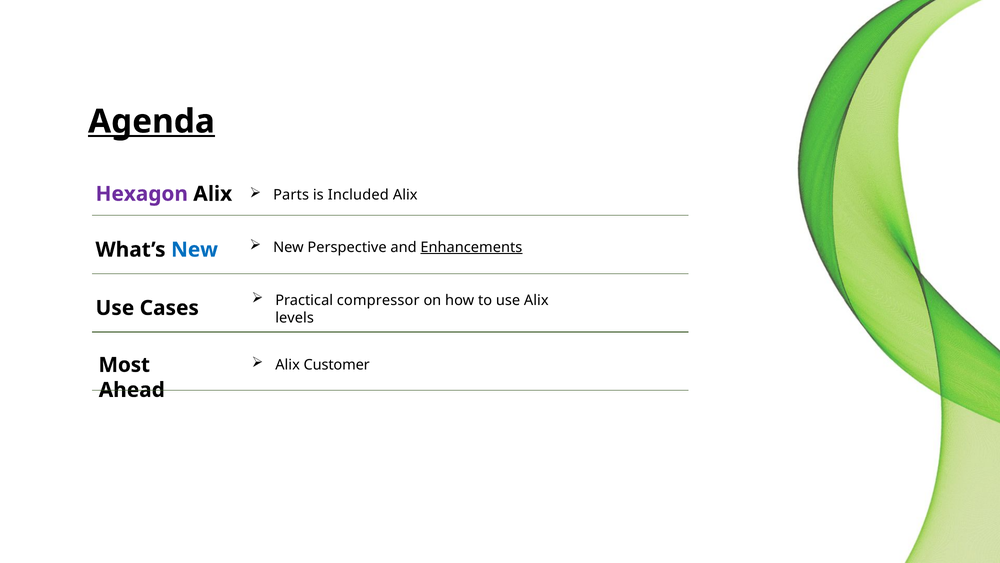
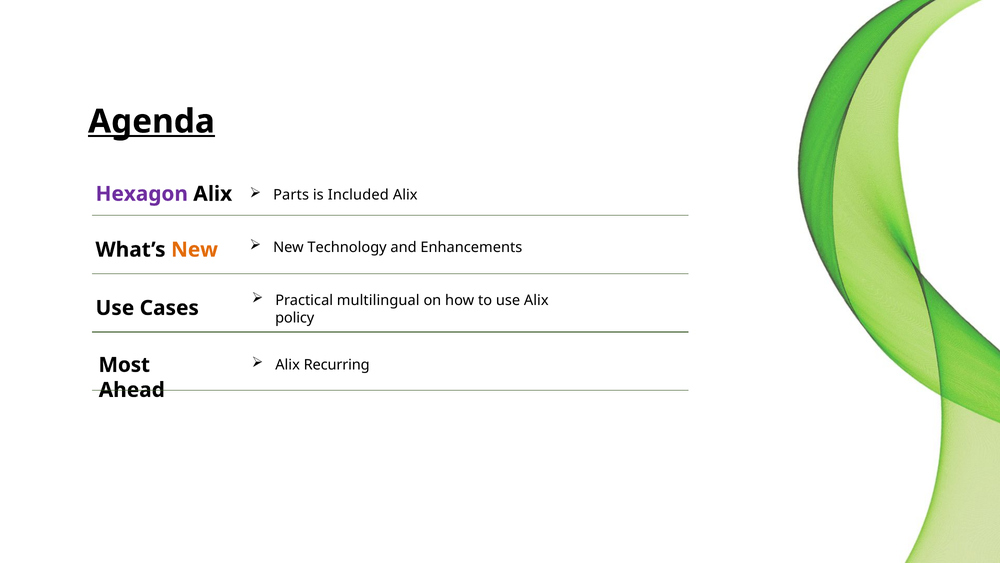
Perspective: Perspective -> Technology (347, 247)
Enhancements underline: present -> none (471, 247)
New colour: blue -> orange (194, 250)
compressor: compressor -> multilingual (378, 300)
levels: levels -> policy (295, 318)
Customer: Customer -> Recurring (337, 364)
